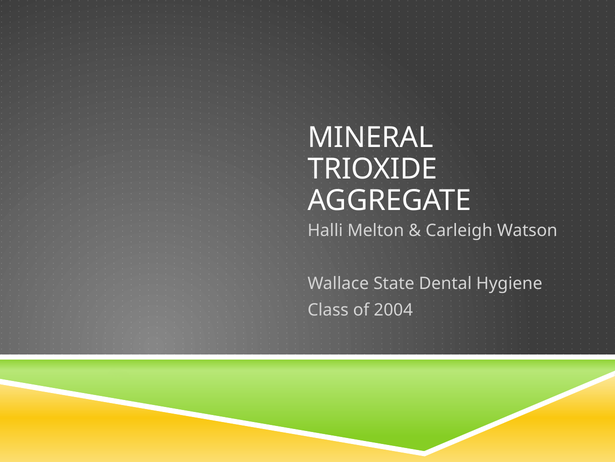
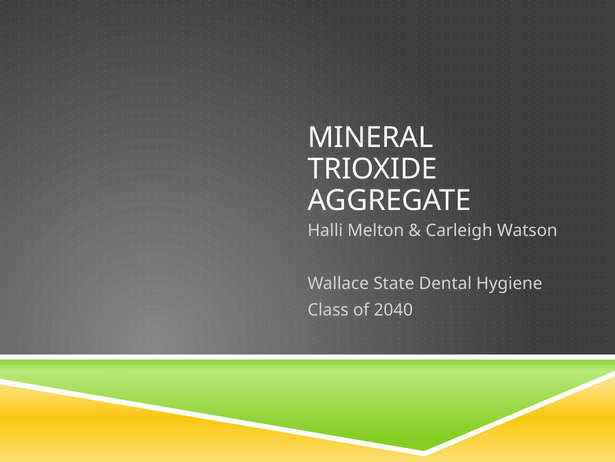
2004: 2004 -> 2040 (393, 309)
